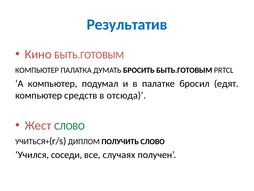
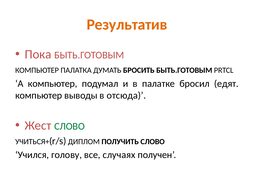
Результатив colour: blue -> orange (127, 25)
Кино: Кино -> Пока (38, 54)
средств: средств -> выводы (81, 95)
соседи: соседи -> голову (67, 154)
